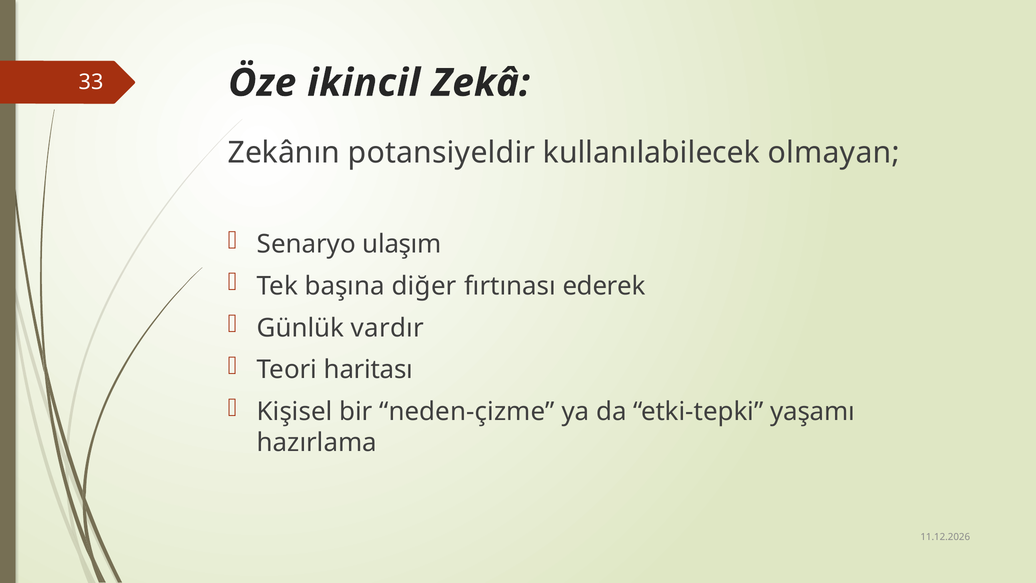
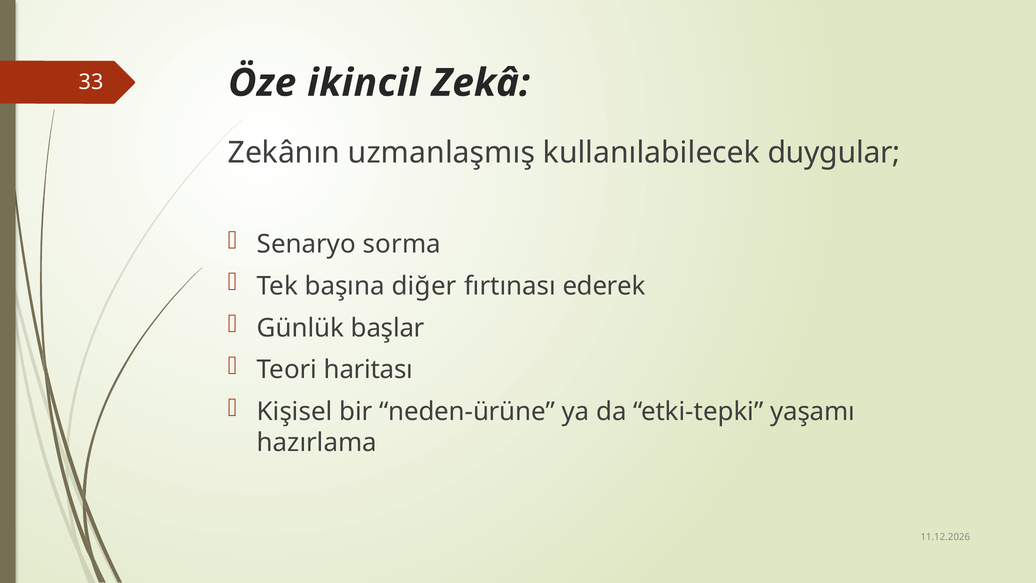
potansiyeldir: potansiyeldir -> uzmanlaşmış (442, 153)
olmayan: olmayan -> duygular (834, 153)
ulaşım: ulaşım -> sorma (402, 244)
vardır: vardır -> başlar (388, 328)
neden-çizme: neden-çizme -> neden-ürüne (467, 412)
